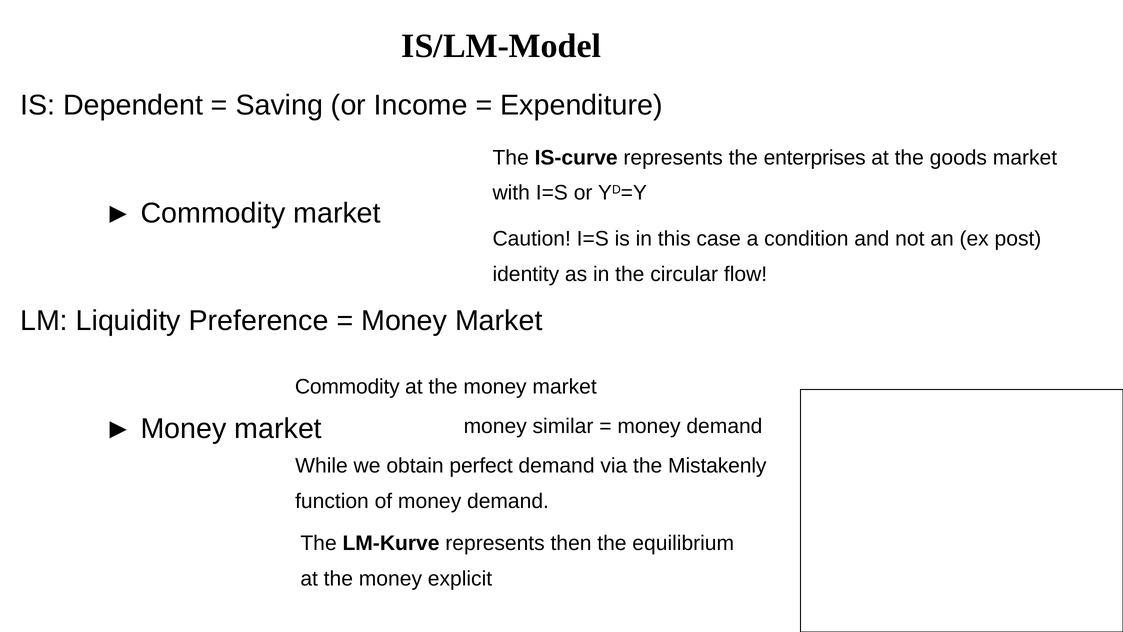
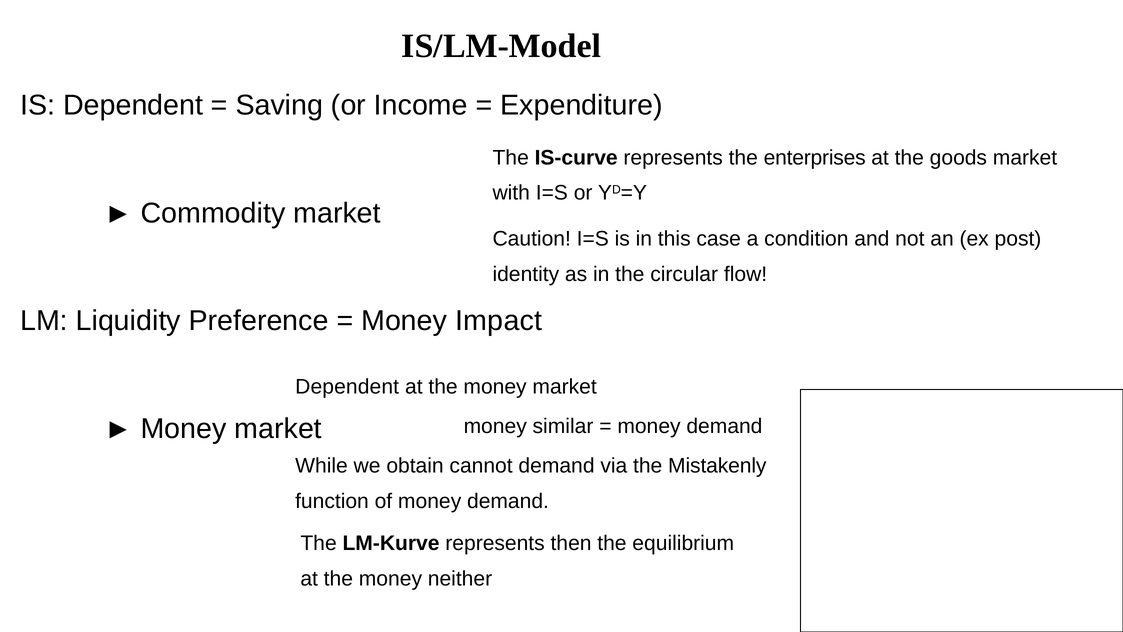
Market: Market -> Impact (499, 321)
Commodity: Commodity -> Dependent (347, 387)
perfect: perfect -> cannot (481, 466)
explicit: explicit -> neither (460, 579)
